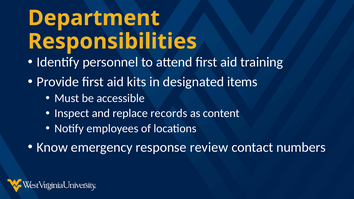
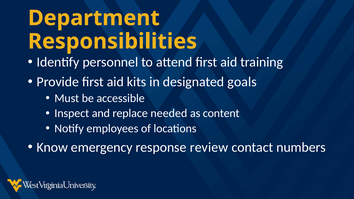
items: items -> goals (242, 82)
records: records -> needed (169, 113)
